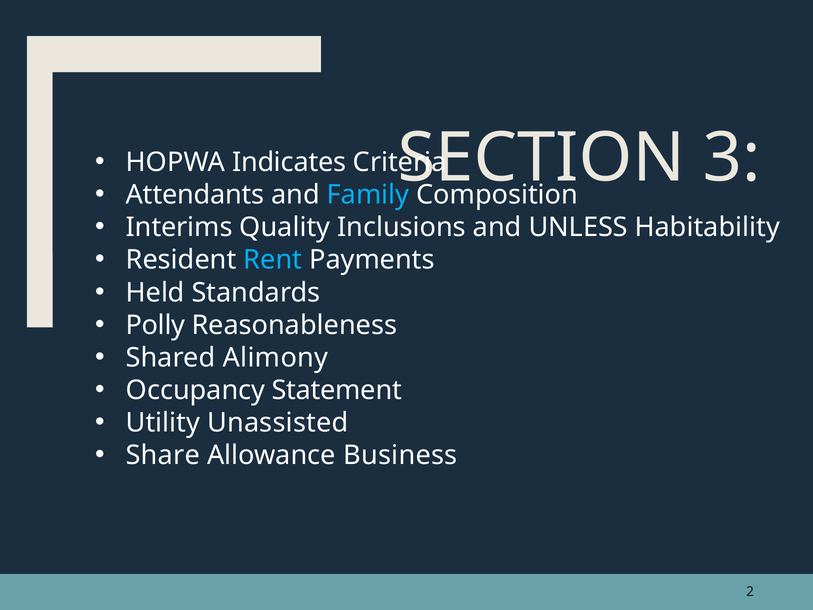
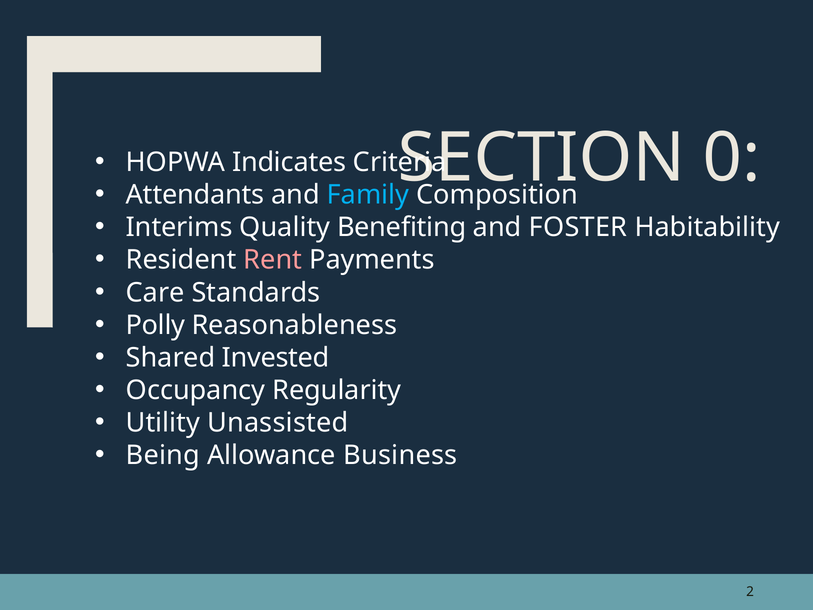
3: 3 -> 0 (732, 158)
Inclusions: Inclusions -> Benefiting (402, 227)
UNLESS: UNLESS -> FOSTER (578, 227)
Rent colour: light blue -> pink (273, 260)
Held: Held -> Care (155, 292)
Alimony: Alimony -> Invested (276, 357)
Statement: Statement -> Regularity (337, 390)
Share: Share -> Being (163, 455)
